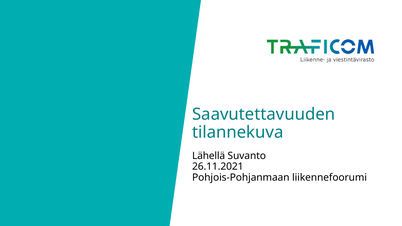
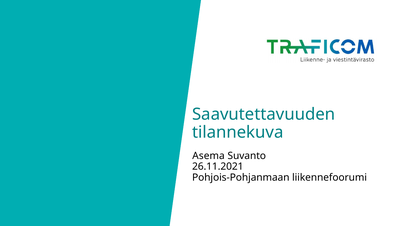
Lähellä: Lähellä -> Asema (208, 156)
